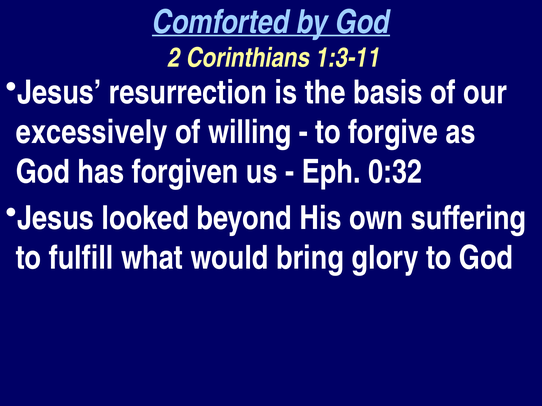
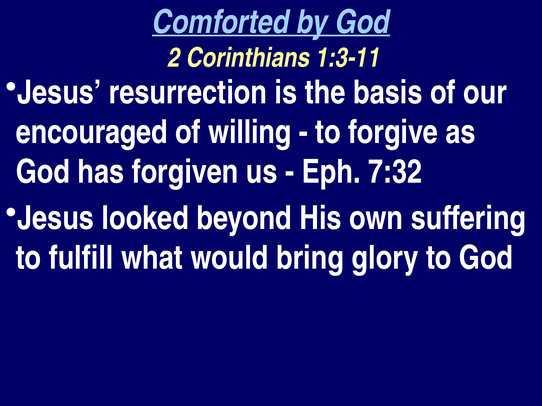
excessively: excessively -> encouraged (92, 132)
0:32: 0:32 -> 7:32 (395, 172)
